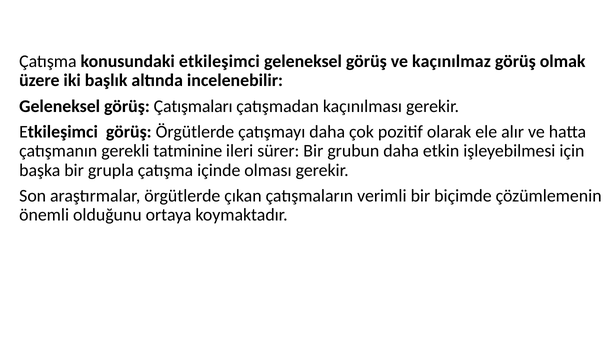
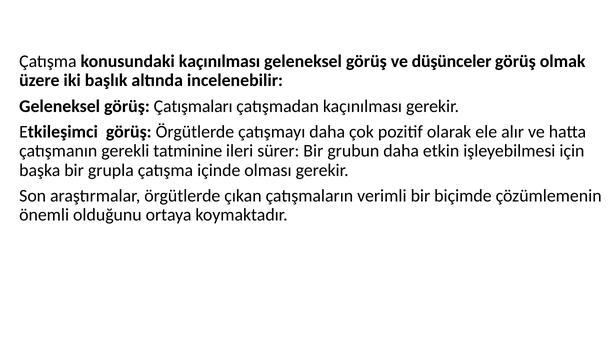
konusundaki etkileşimci: etkileşimci -> kaçınılması (220, 61)
kaçınılmaz: kaçınılmaz -> düşünceler (452, 61)
